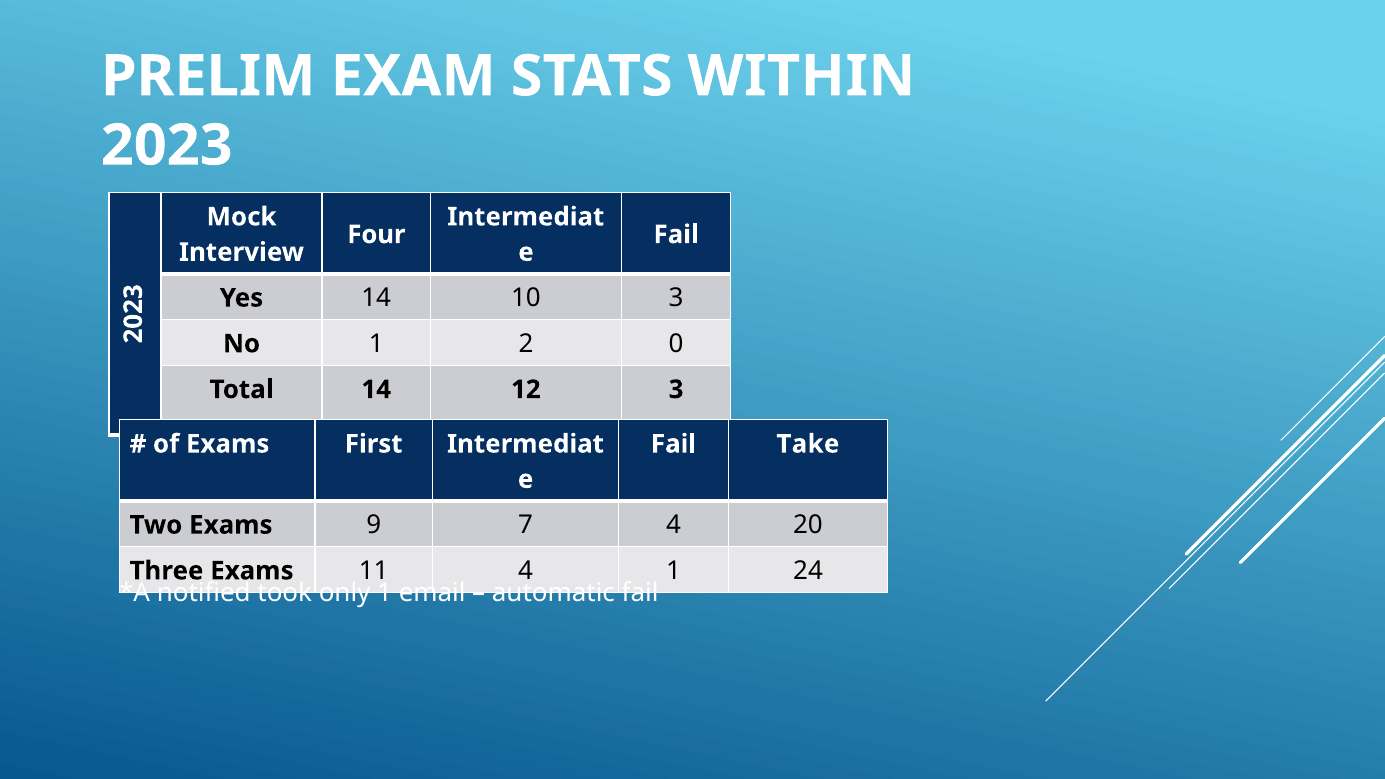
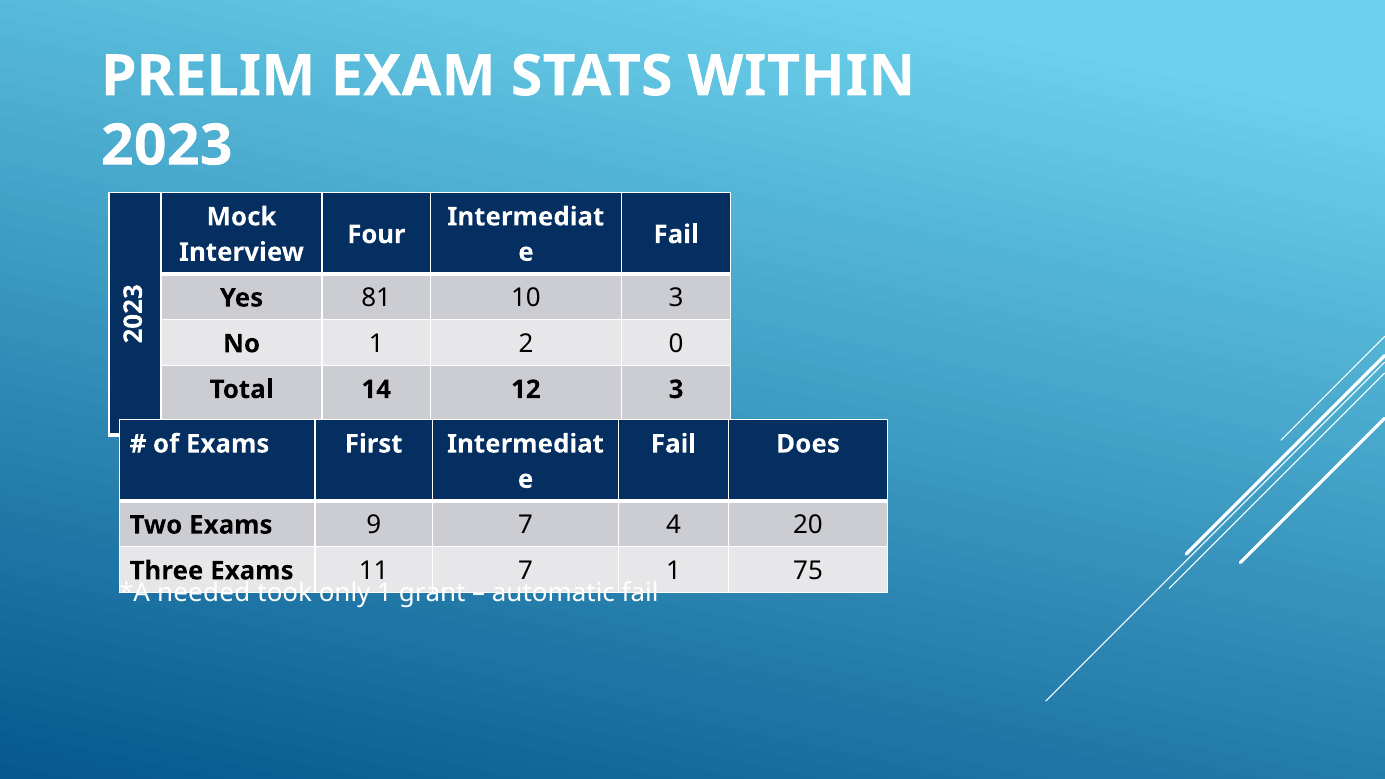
Yes 14: 14 -> 81 (376, 298)
Take: Take -> Does (808, 444)
11 4: 4 -> 7 (526, 571)
24: 24 -> 75 (808, 571)
notified: notified -> needed (204, 593)
email: email -> grant (432, 593)
